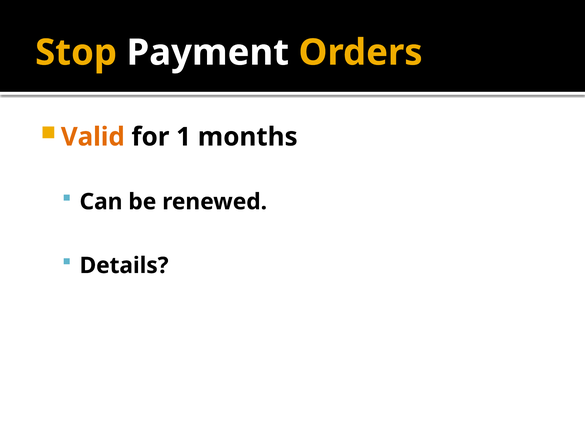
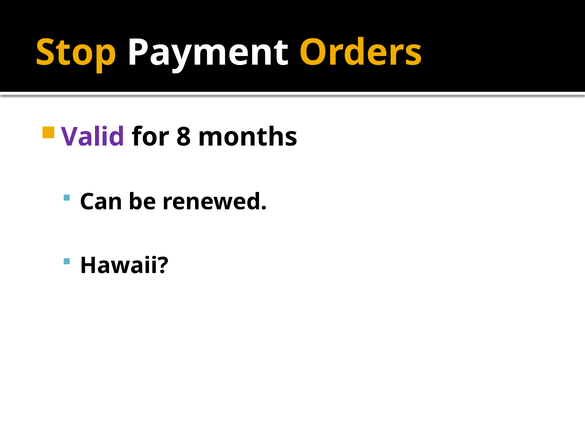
Valid colour: orange -> purple (93, 137)
1: 1 -> 8 (184, 137)
Details: Details -> Hawaii (124, 265)
